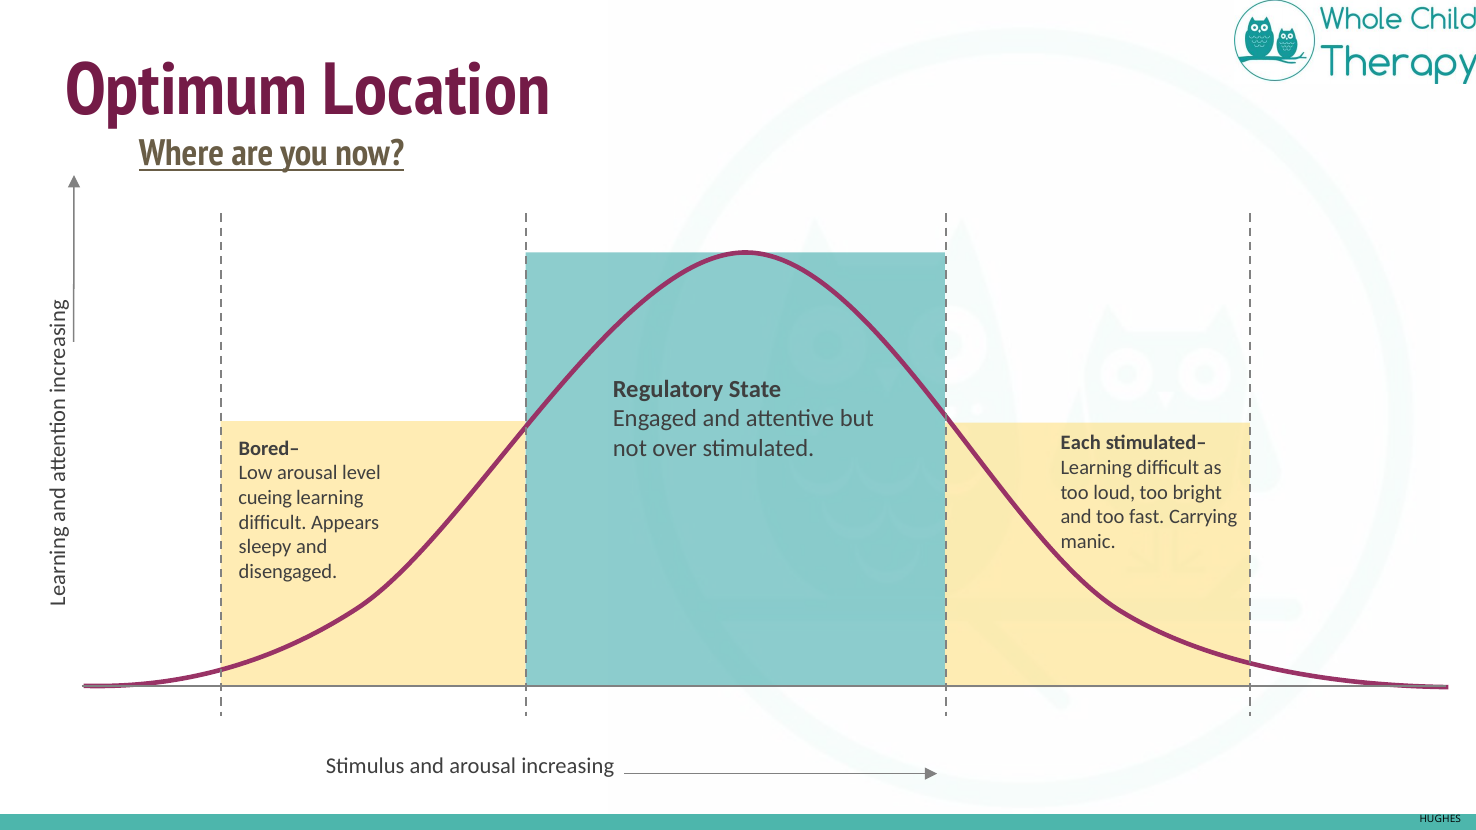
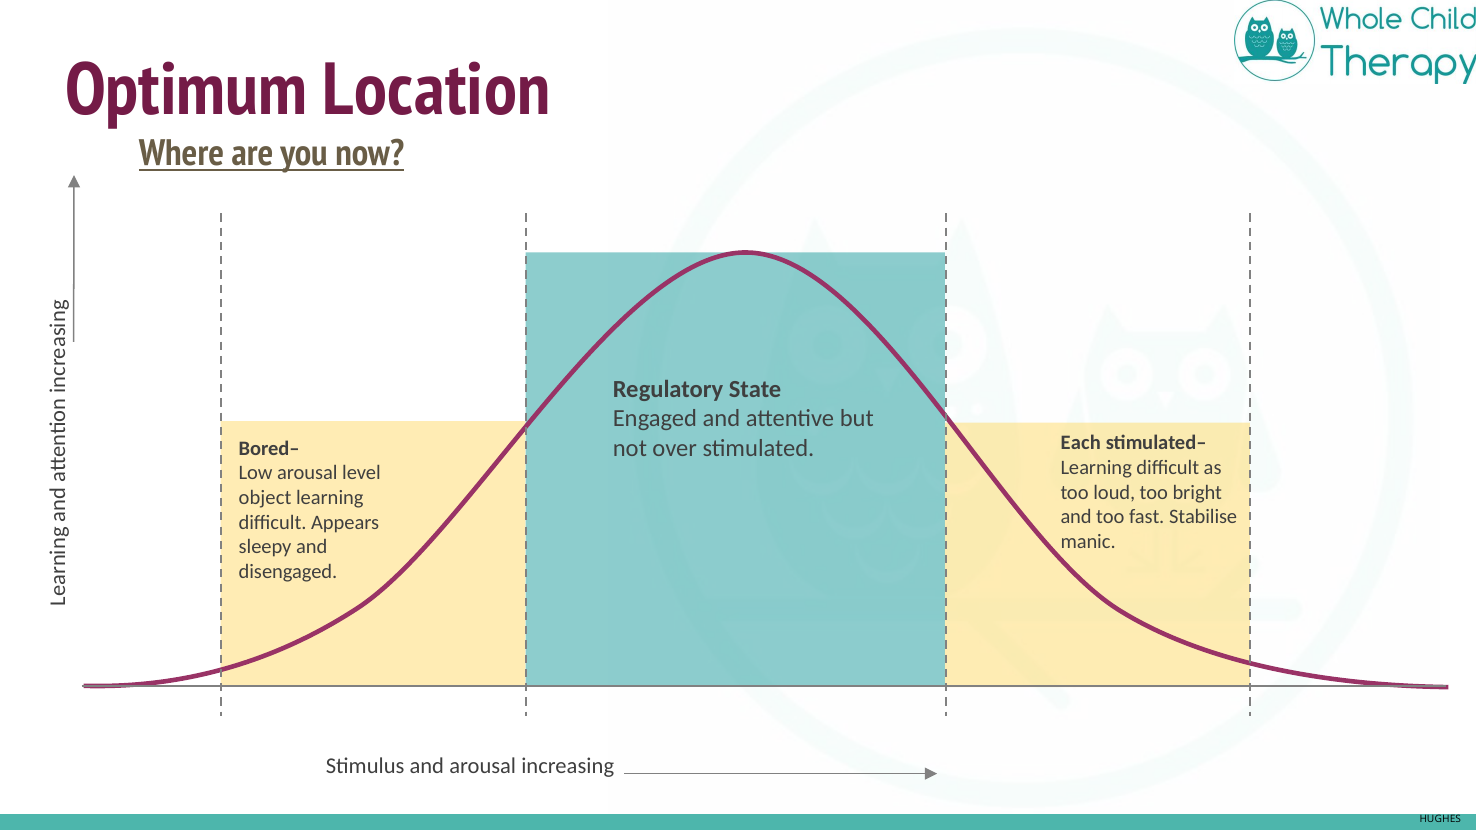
cueing: cueing -> object (265, 498)
Carrying: Carrying -> Stabilise (1203, 517)
